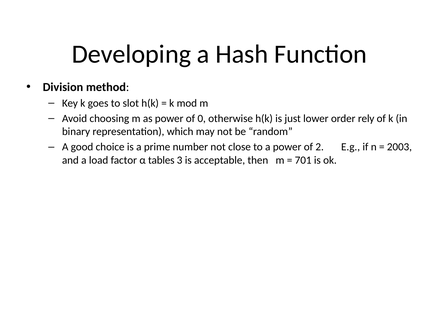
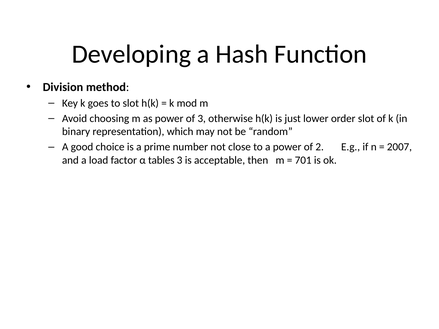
of 0: 0 -> 3 (202, 119)
order rely: rely -> slot (366, 119)
2003: 2003 -> 2007 (399, 147)
